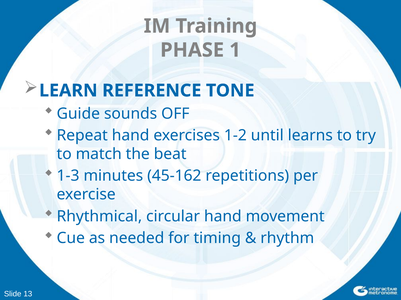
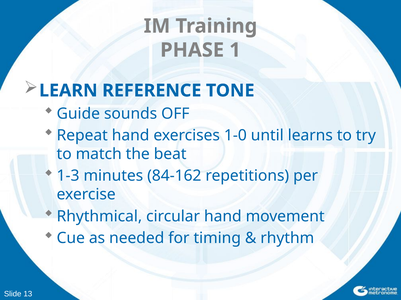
1-2: 1-2 -> 1-0 (235, 136)
45-162: 45-162 -> 84-162 (174, 176)
